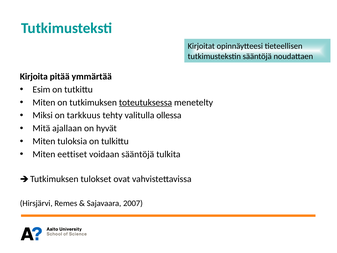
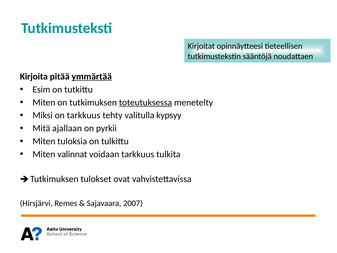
ymmärtää underline: none -> present (92, 76)
ollessa: ollessa -> kypsyy (169, 115)
hyvät: hyvät -> pyrkii (106, 128)
eettiset: eettiset -> valinnat (72, 154)
voidaan sääntöjä: sääntöjä -> tarkkuus (138, 154)
